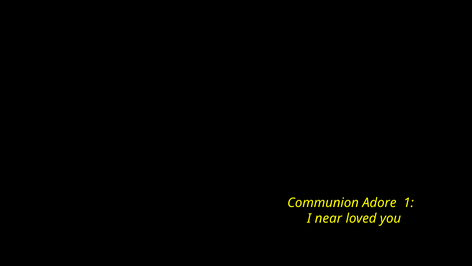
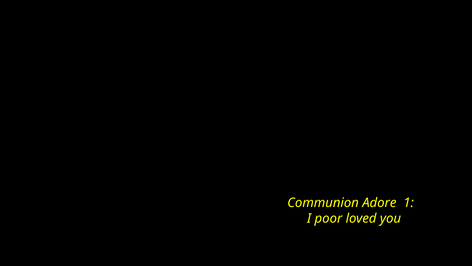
near: near -> poor (328, 218)
